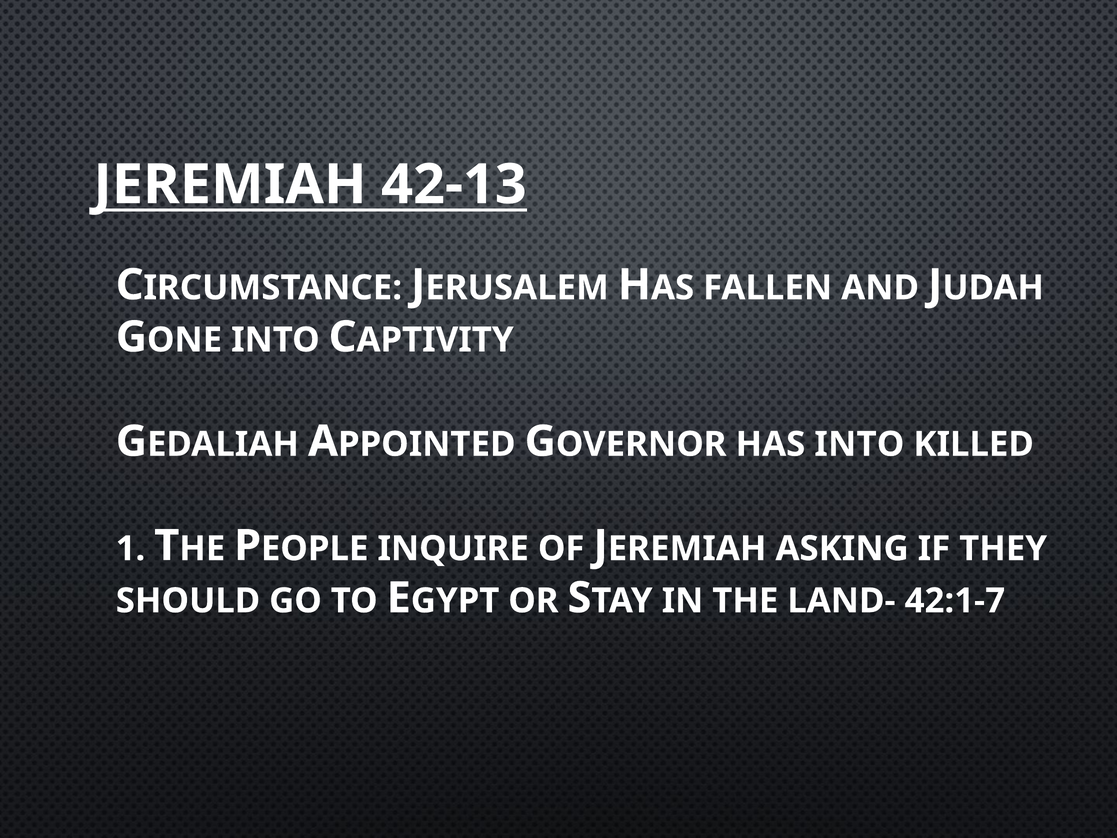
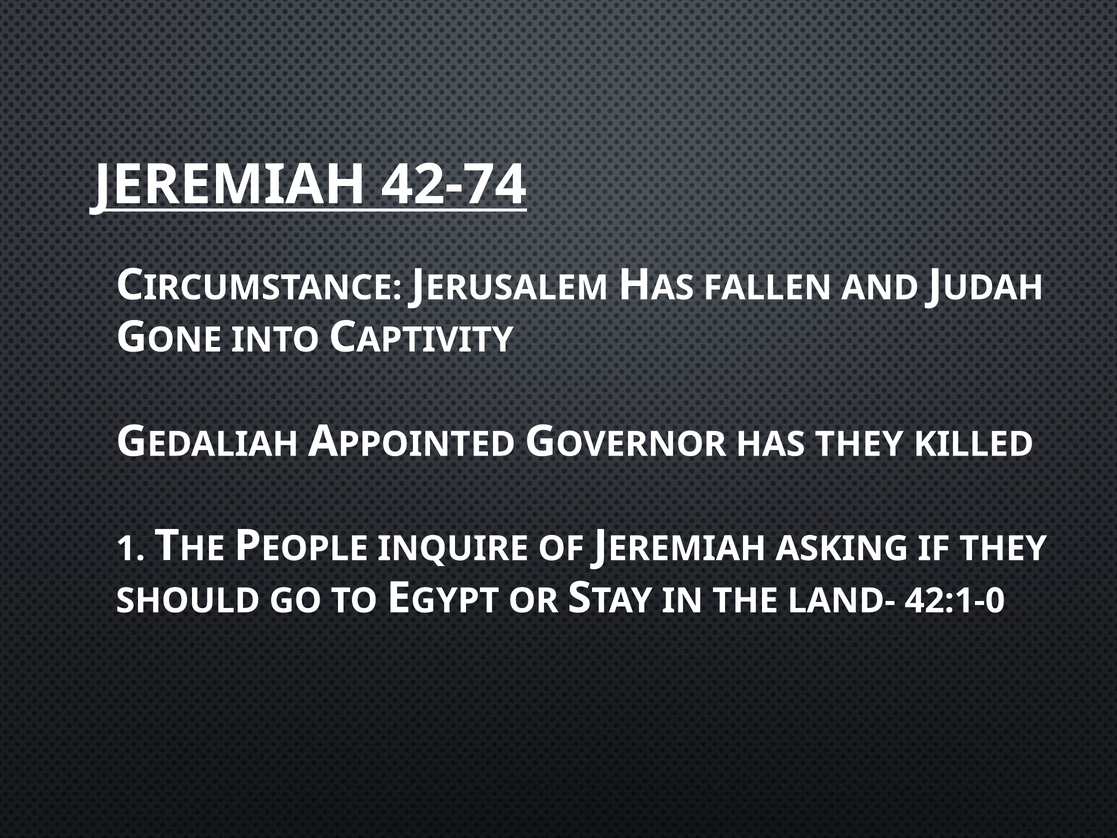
42-13: 42-13 -> 42-74 (454, 185)
HAS INTO: INTO -> THEY (859, 444)
42:1-7: 42:1-7 -> 42:1-0 (955, 601)
